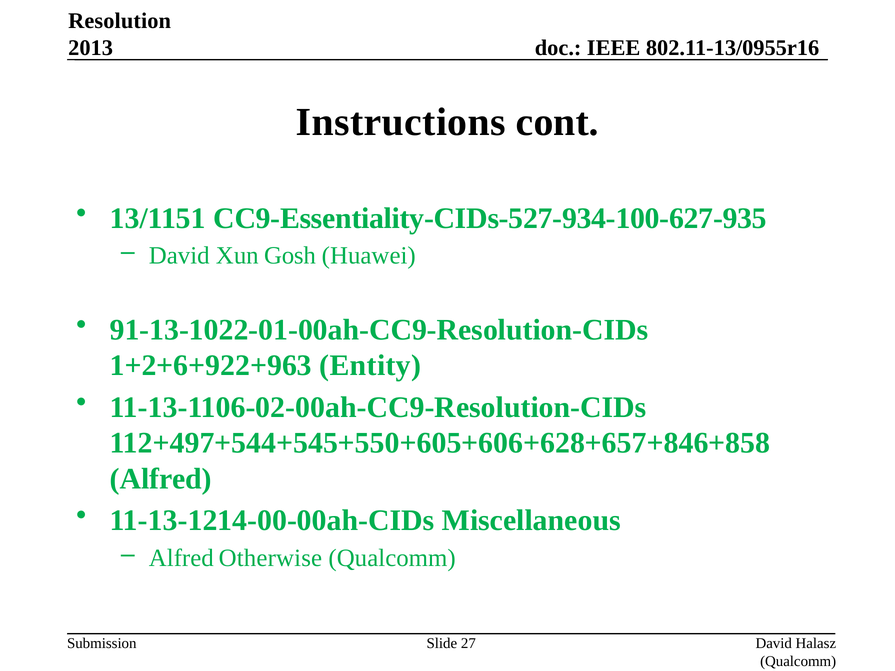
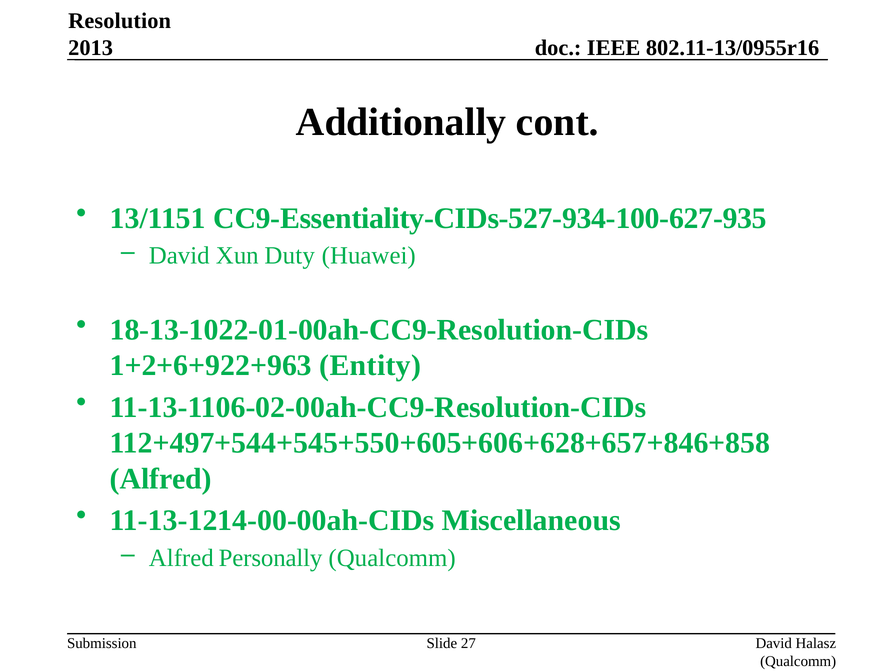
Instructions: Instructions -> Additionally (401, 122)
Gosh: Gosh -> Duty (290, 256)
91-13-1022-01-00ah-CC9-Resolution-CIDs: 91-13-1022-01-00ah-CC9-Resolution-CIDs -> 18-13-1022-01-00ah-CC9-Resolution-CIDs (379, 330)
Otherwise: Otherwise -> Personally (271, 558)
